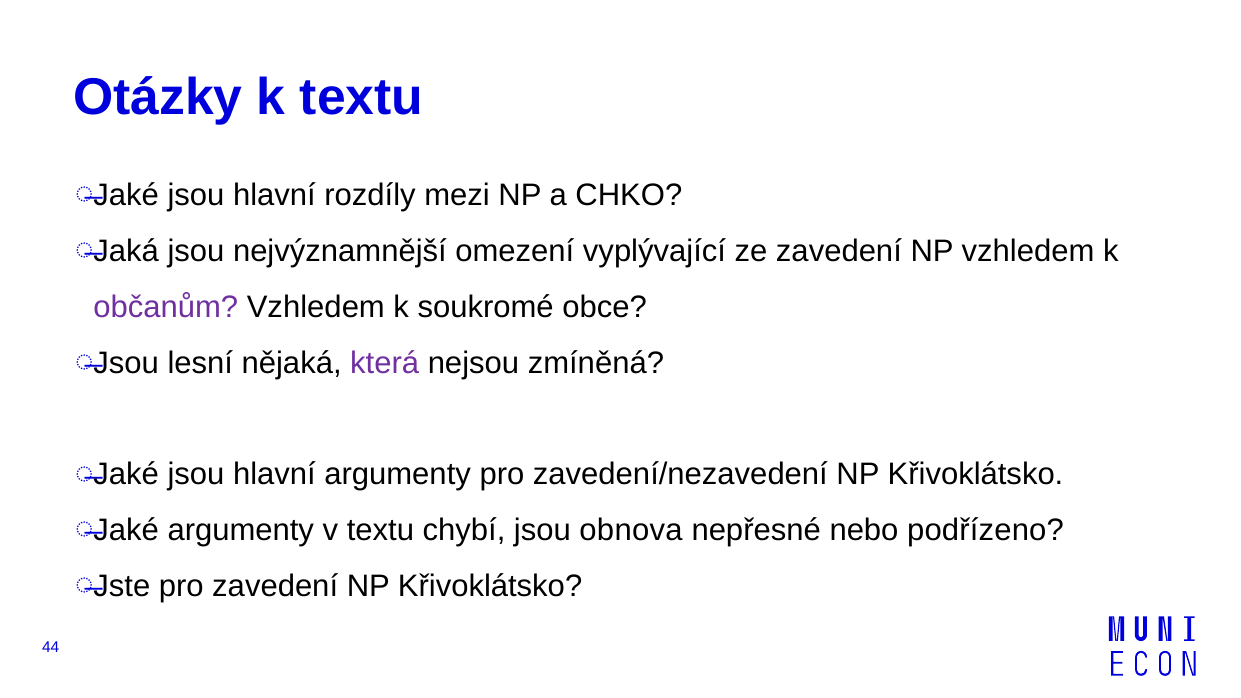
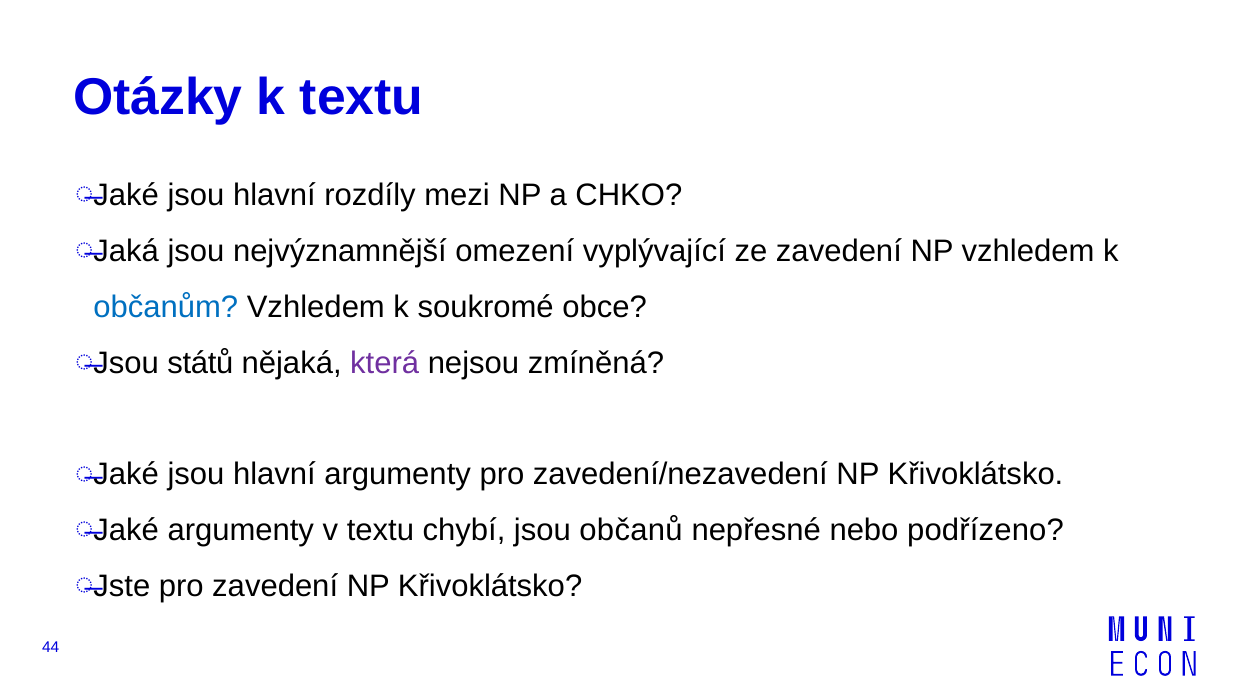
občanům colour: purple -> blue (166, 307)
lesní: lesní -> států (200, 363)
obnova: obnova -> občanů (631, 530)
